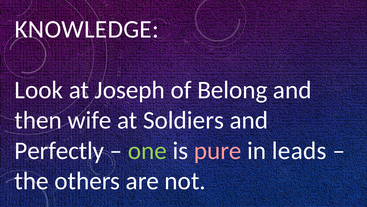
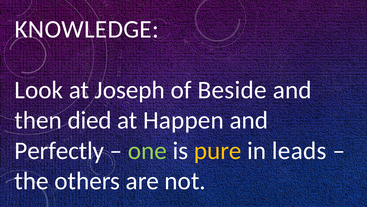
Belong: Belong -> Beside (232, 90)
wife: wife -> died (90, 120)
Soldiers: Soldiers -> Happen (183, 120)
pure colour: pink -> yellow (218, 150)
